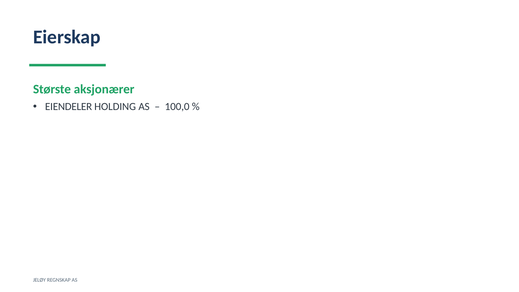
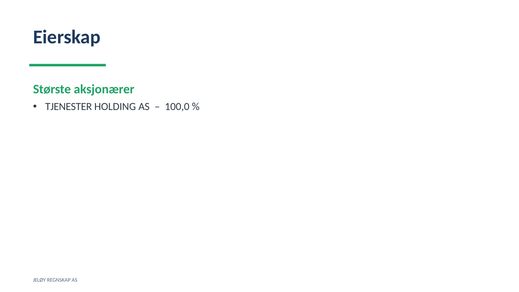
EIENDELER: EIENDELER -> TJENESTER (69, 107)
